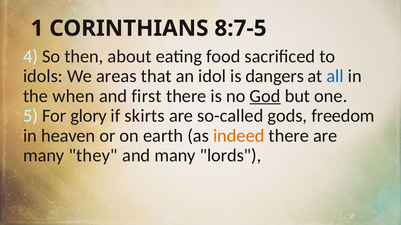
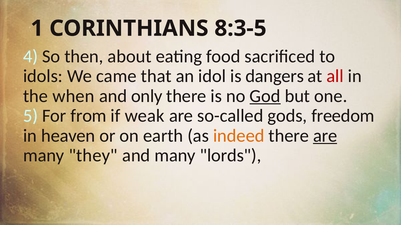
8:7-5: 8:7-5 -> 8:3-5 (240, 28)
areas: areas -> came (116, 76)
all colour: blue -> red (335, 76)
first: first -> only (147, 96)
glory: glory -> from (89, 116)
skirts: skirts -> weak (145, 116)
are underline: none -> present (325, 136)
